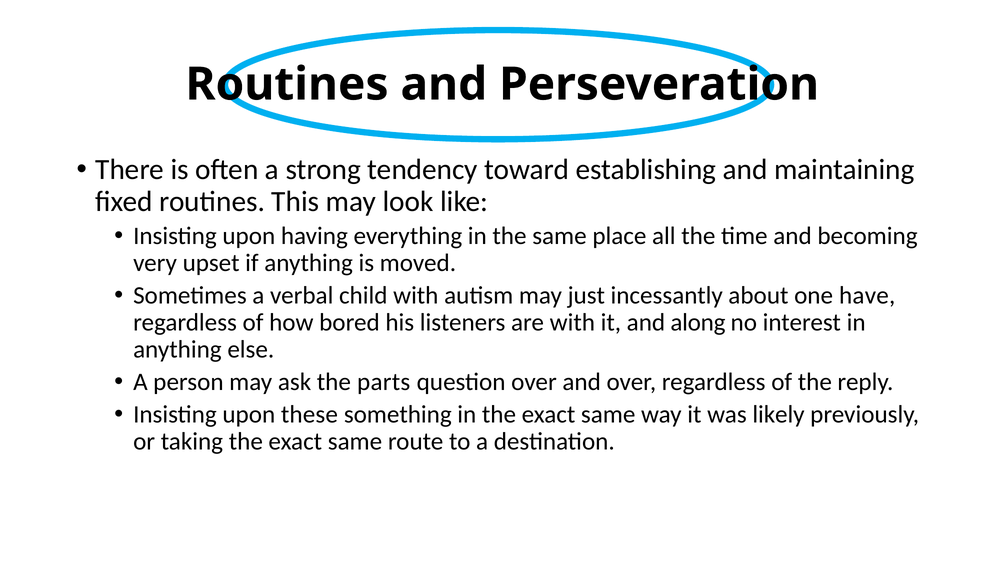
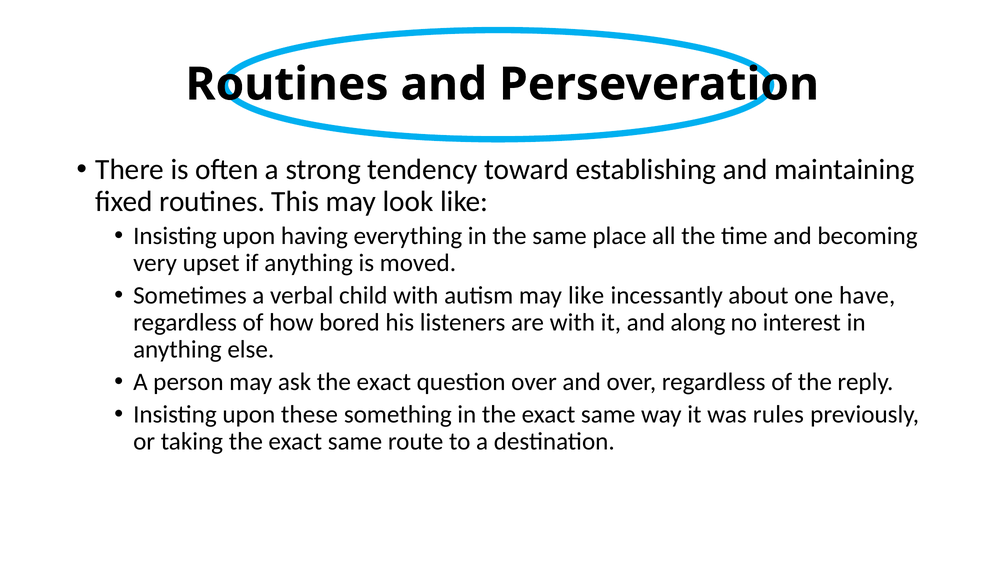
may just: just -> like (586, 296)
ask the parts: parts -> exact (384, 382)
likely: likely -> rules (778, 415)
